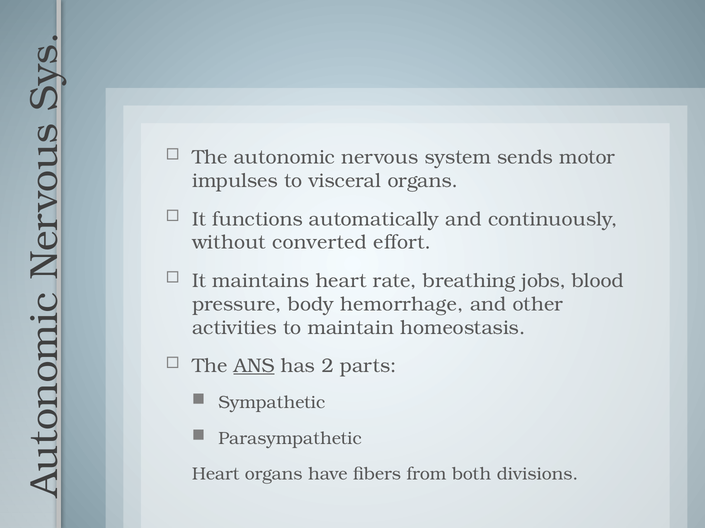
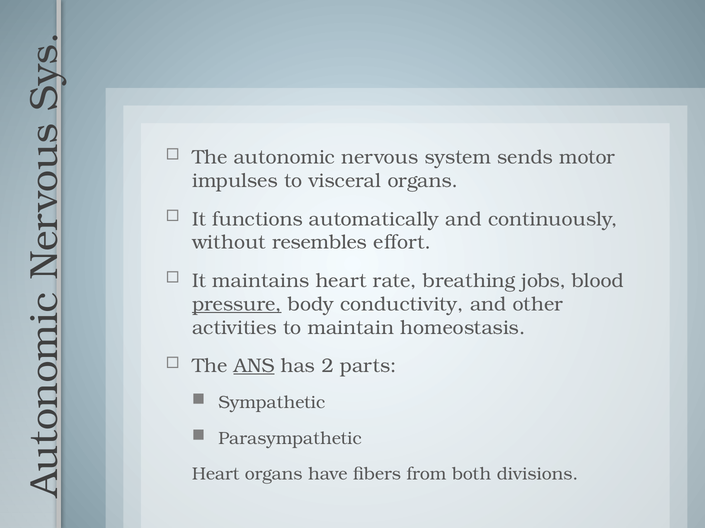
converted: converted -> resembles (320, 243)
pressure underline: none -> present (237, 305)
hemorrhage: hemorrhage -> conductivity (402, 305)
